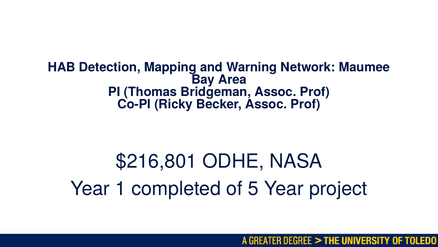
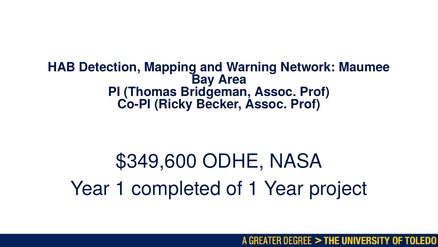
$216,801: $216,801 -> $349,600 (156, 161)
of 5: 5 -> 1 (253, 188)
